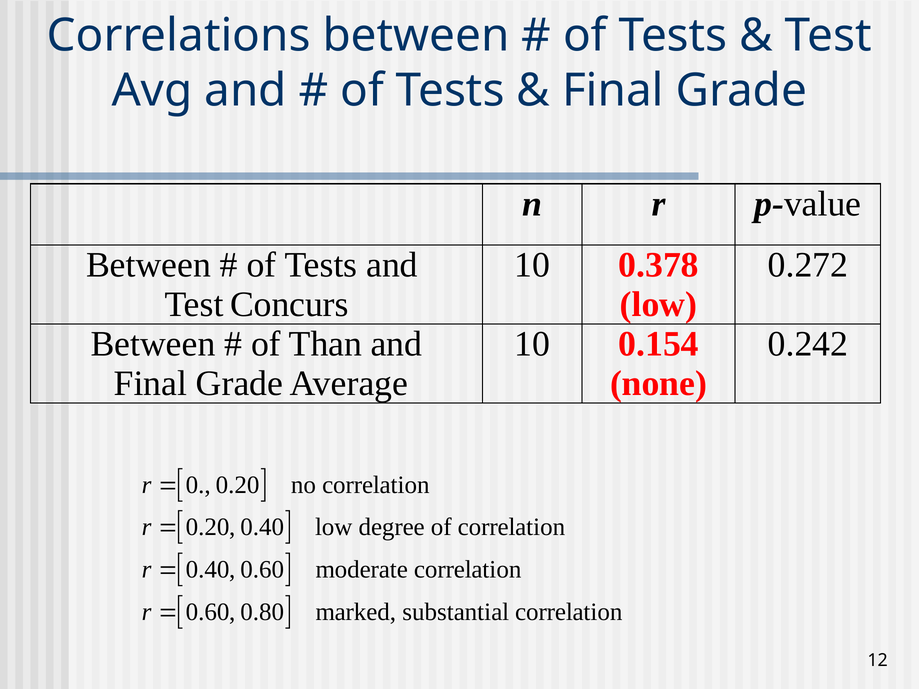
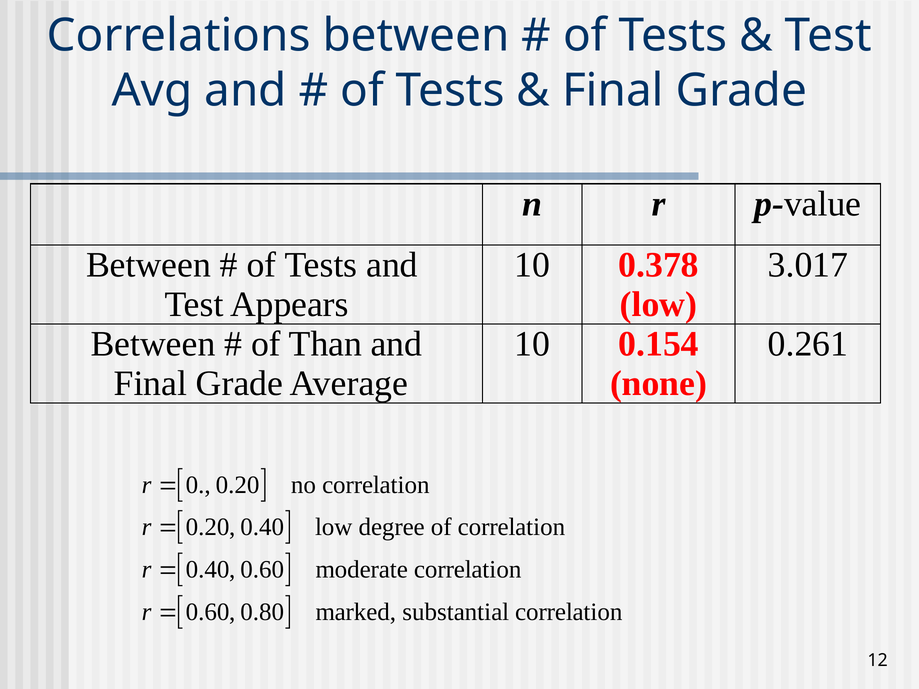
0.272: 0.272 -> 3.017 (808, 265)
Concurs: Concurs -> Appears (289, 305)
0.242: 0.242 -> 0.261 (808, 344)
